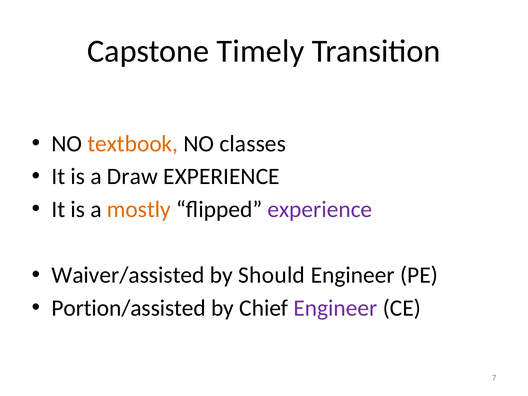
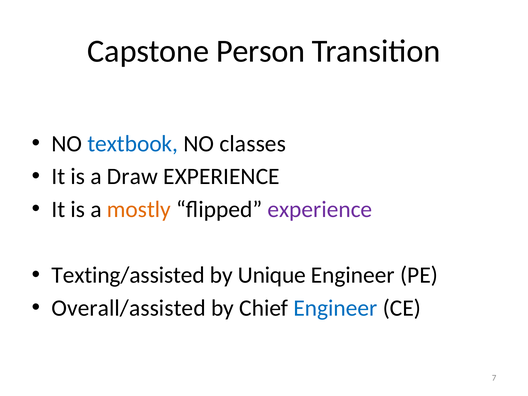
Timely: Timely -> Person (261, 51)
textbook colour: orange -> blue (133, 144)
Waiver/assisted: Waiver/assisted -> Texting/assisted (128, 275)
Should: Should -> Unique (272, 275)
Portion/assisted: Portion/assisted -> Overall/assisted (129, 308)
Engineer colour: purple -> blue (335, 308)
